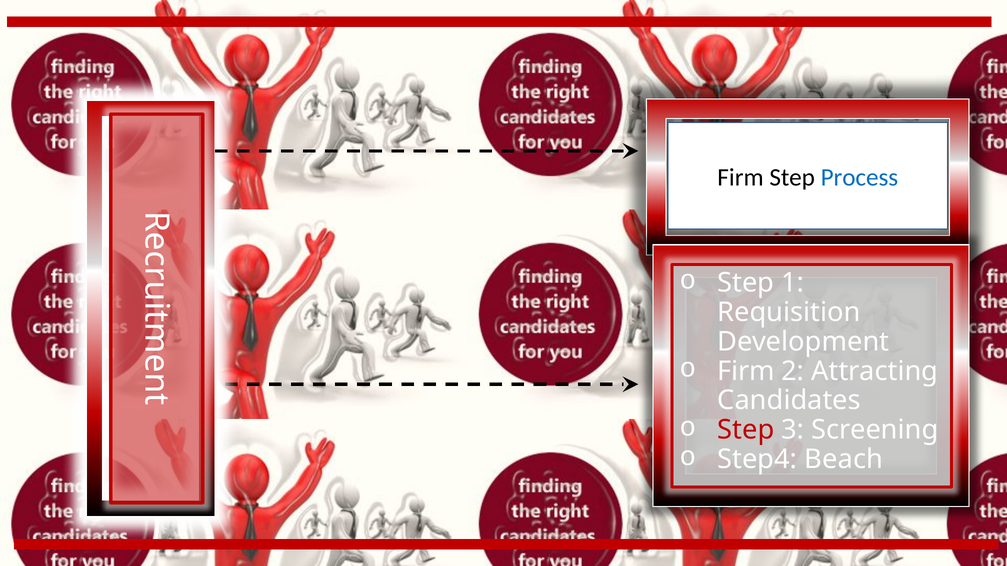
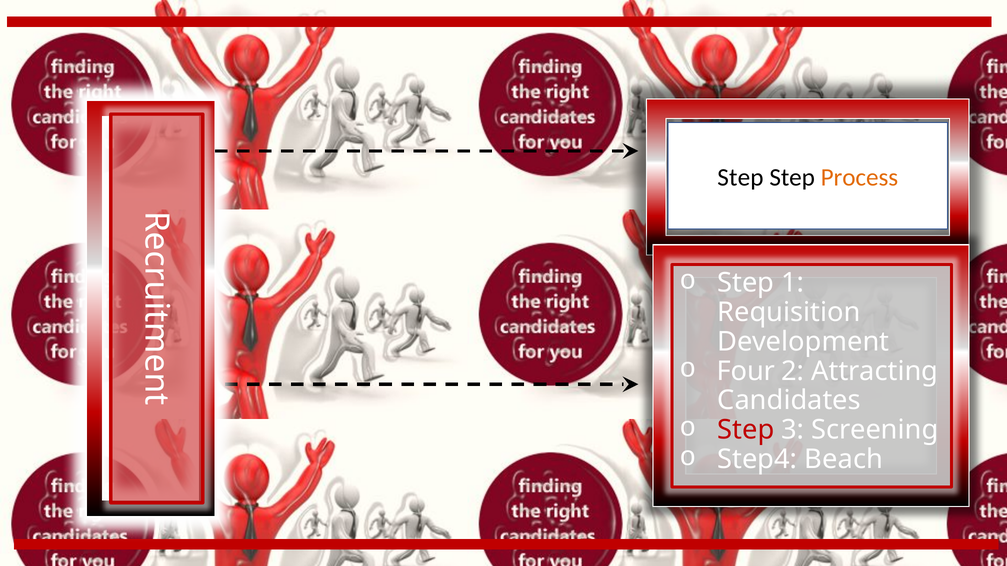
Firm: Firm -> Step (740, 178)
Process colour: blue -> orange (859, 178)
Firm: Firm -> Four (746, 371)
